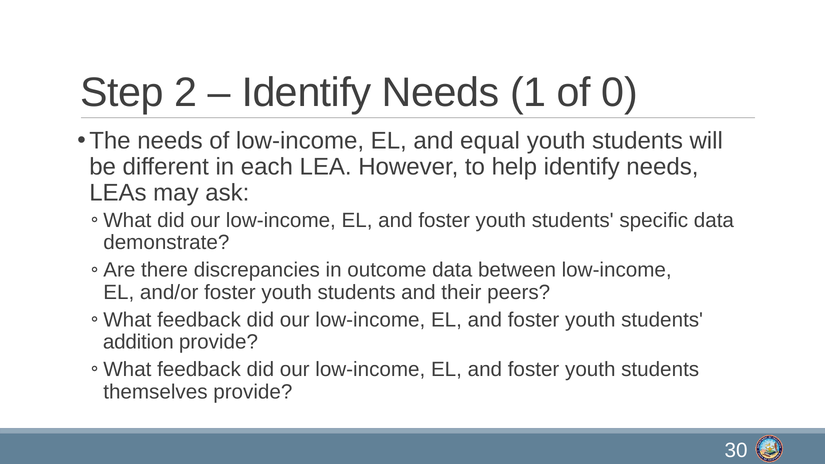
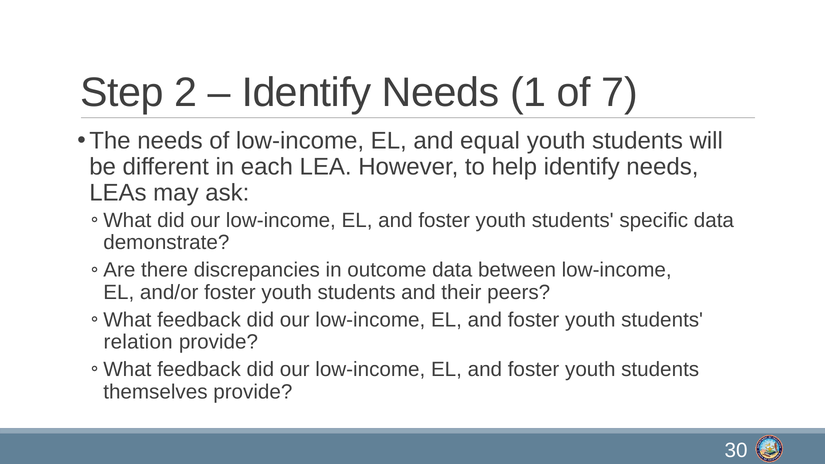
0: 0 -> 7 (620, 92)
addition: addition -> relation (138, 342)
